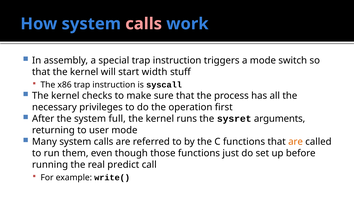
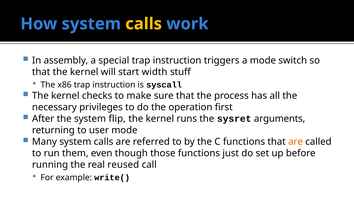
calls colour: pink -> yellow (144, 24)
full: full -> flip (117, 119)
predict: predict -> reused (123, 165)
